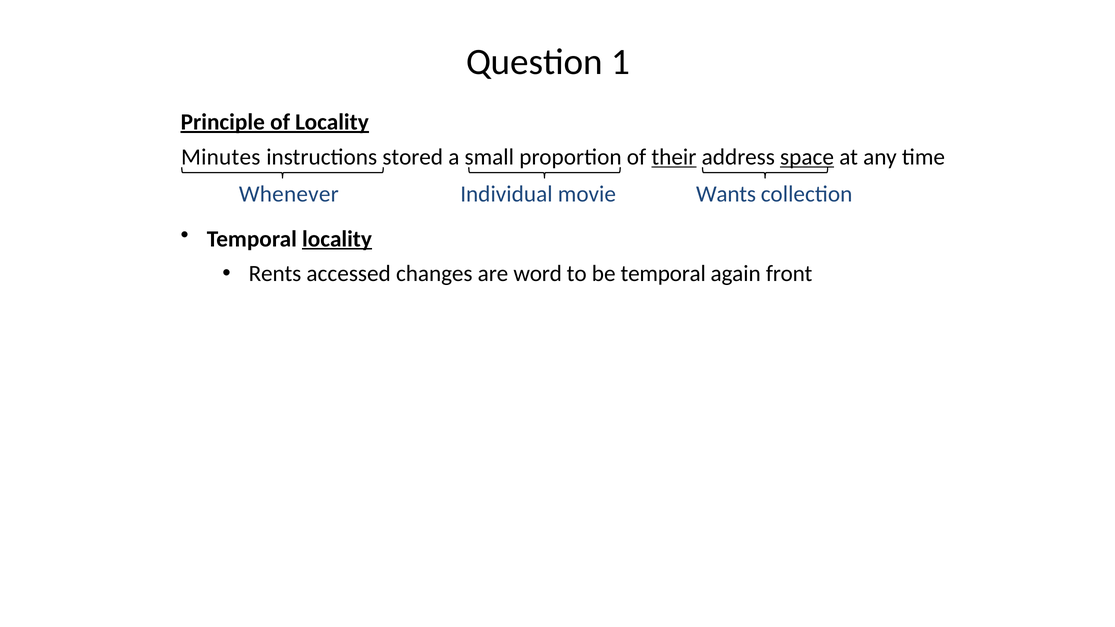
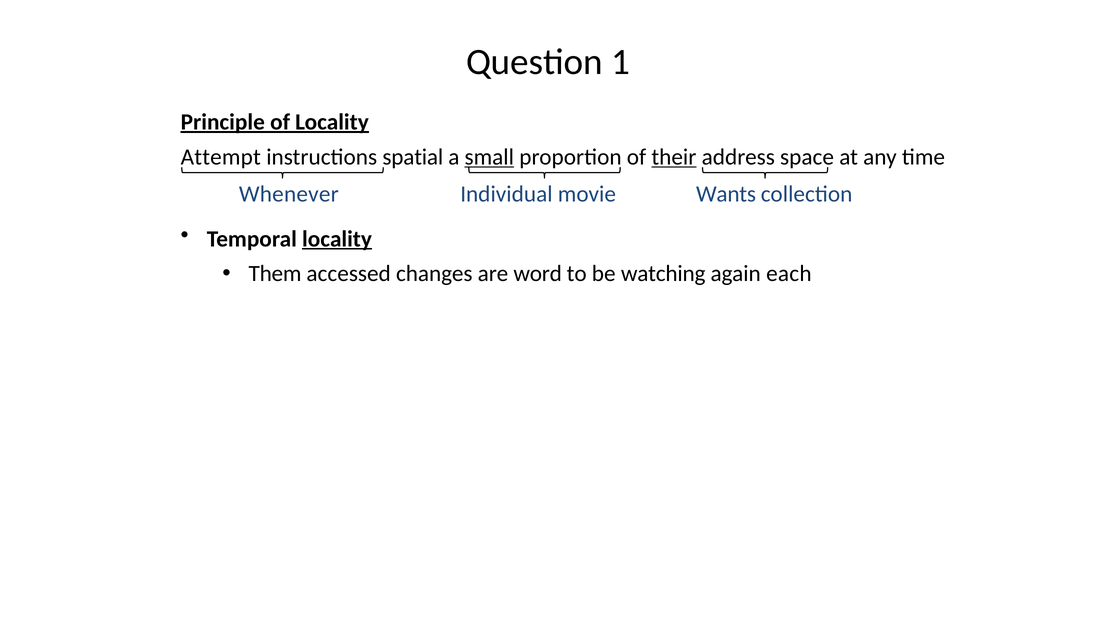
Minutes: Minutes -> Attempt (221, 157)
stored: stored -> spatial (413, 157)
small underline: none -> present (489, 157)
space underline: present -> none (807, 157)
Rents: Rents -> Them (275, 274)
be temporal: temporal -> watching (663, 274)
front: front -> each (789, 274)
